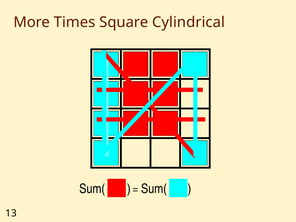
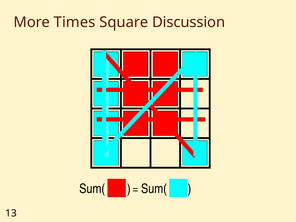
Cylindrical: Cylindrical -> Discussion (189, 22)
